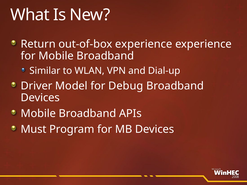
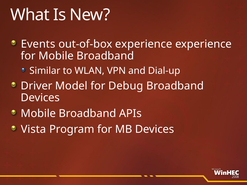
Return: Return -> Events (38, 44)
Must: Must -> Vista (34, 130)
